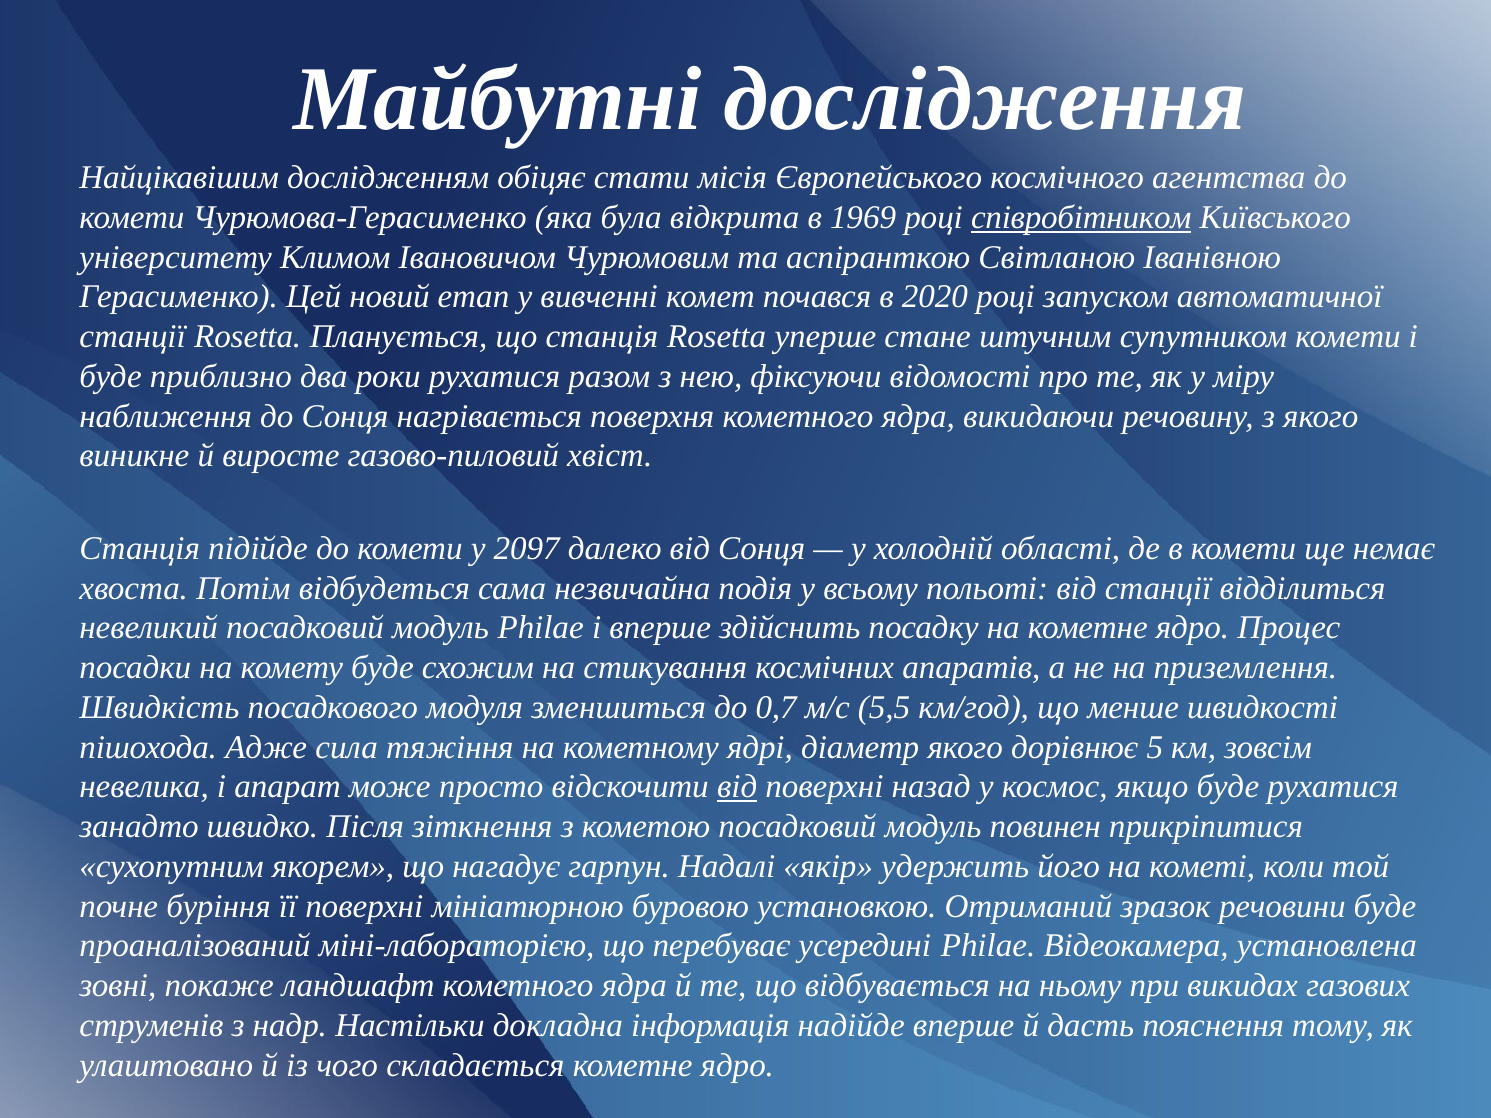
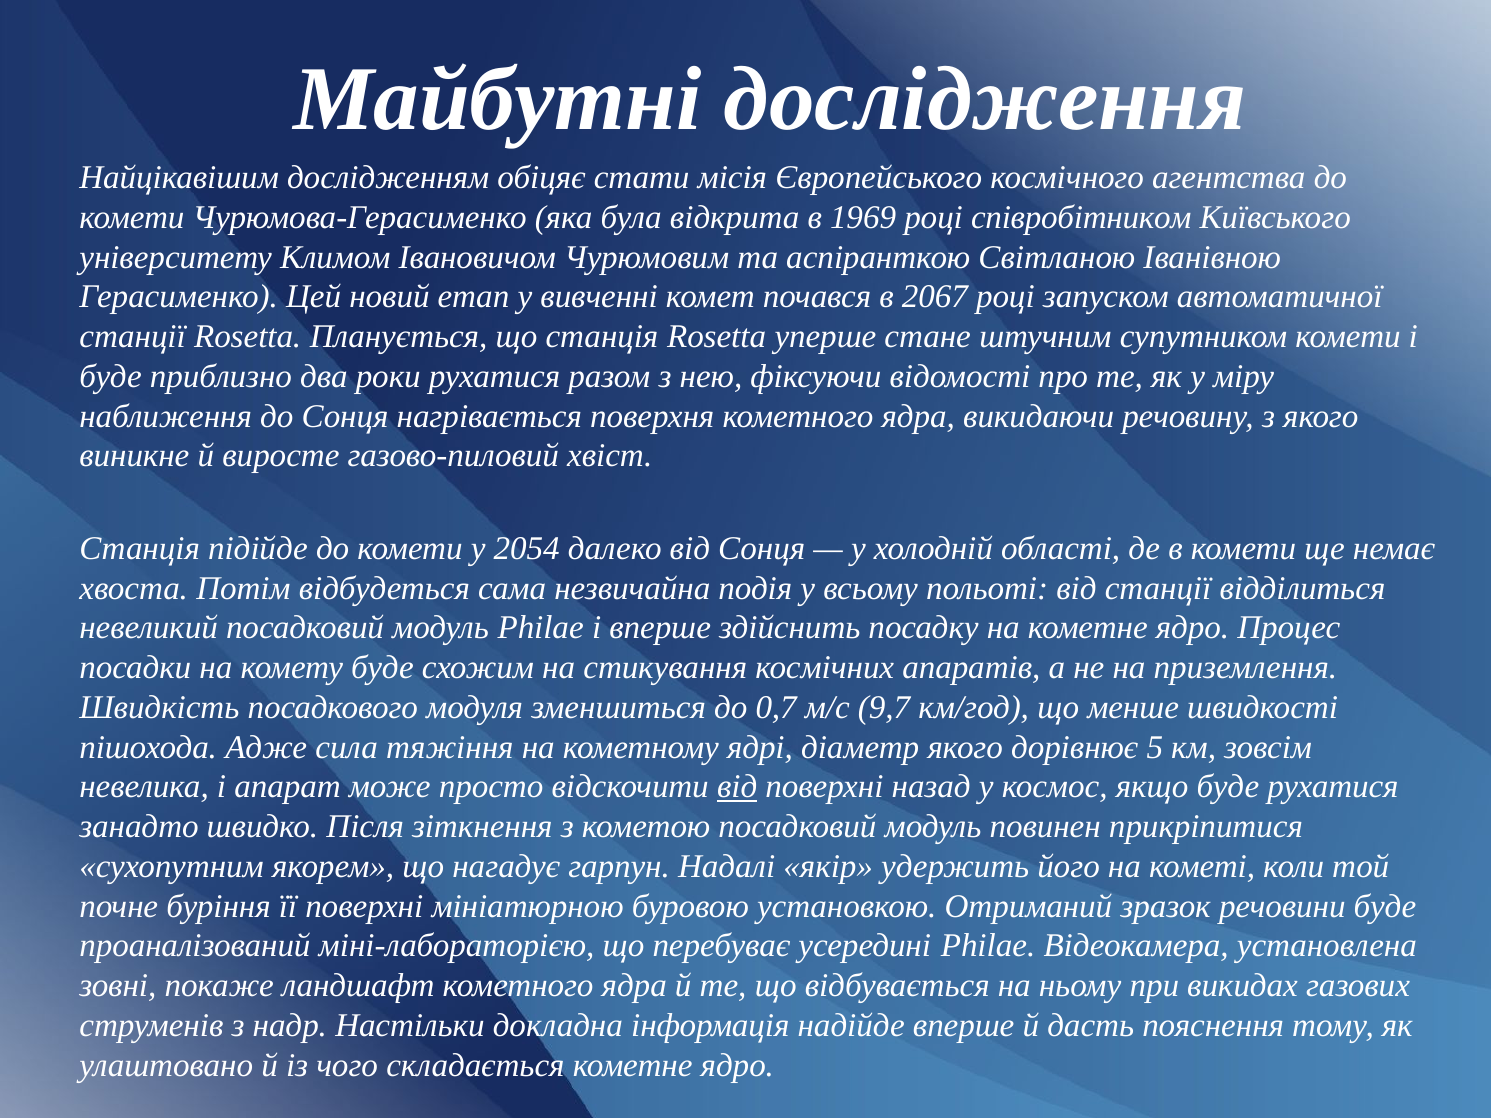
співробітником underline: present -> none (1081, 218)
2020: 2020 -> 2067 (935, 297)
2097: 2097 -> 2054 (527, 549)
5,5: 5,5 -> 9,7 (884, 708)
